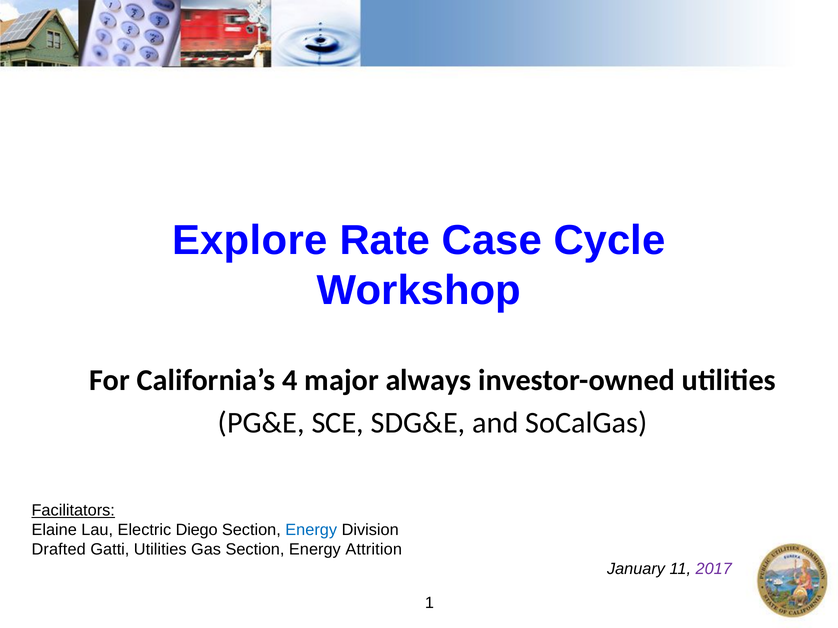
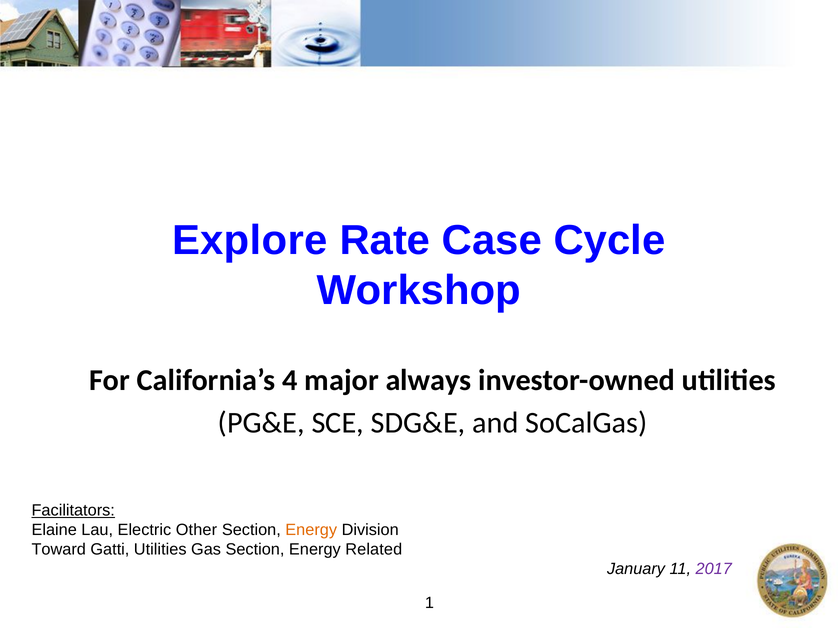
Diego: Diego -> Other (196, 530)
Energy colour: blue -> orange (311, 530)
Drafted: Drafted -> Toward (59, 550)
Attrition: Attrition -> Related (374, 550)
